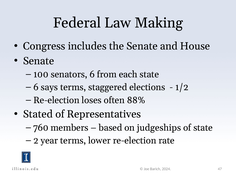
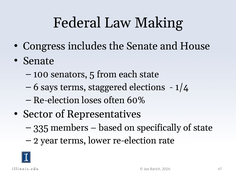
senators 6: 6 -> 5 (92, 74)
1/2: 1/2 -> 1/4 (182, 87)
88%: 88% -> 60% (136, 100)
Stated: Stated -> Sector (38, 114)
760: 760 -> 335 (41, 128)
judgeships: judgeships -> specifically (159, 128)
